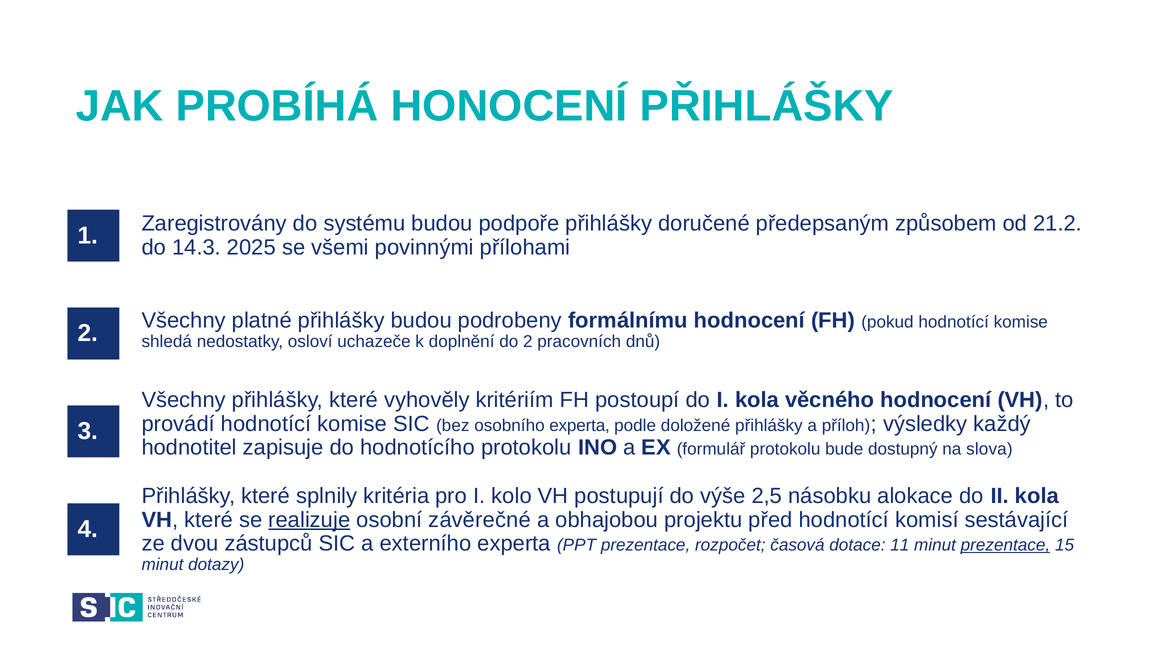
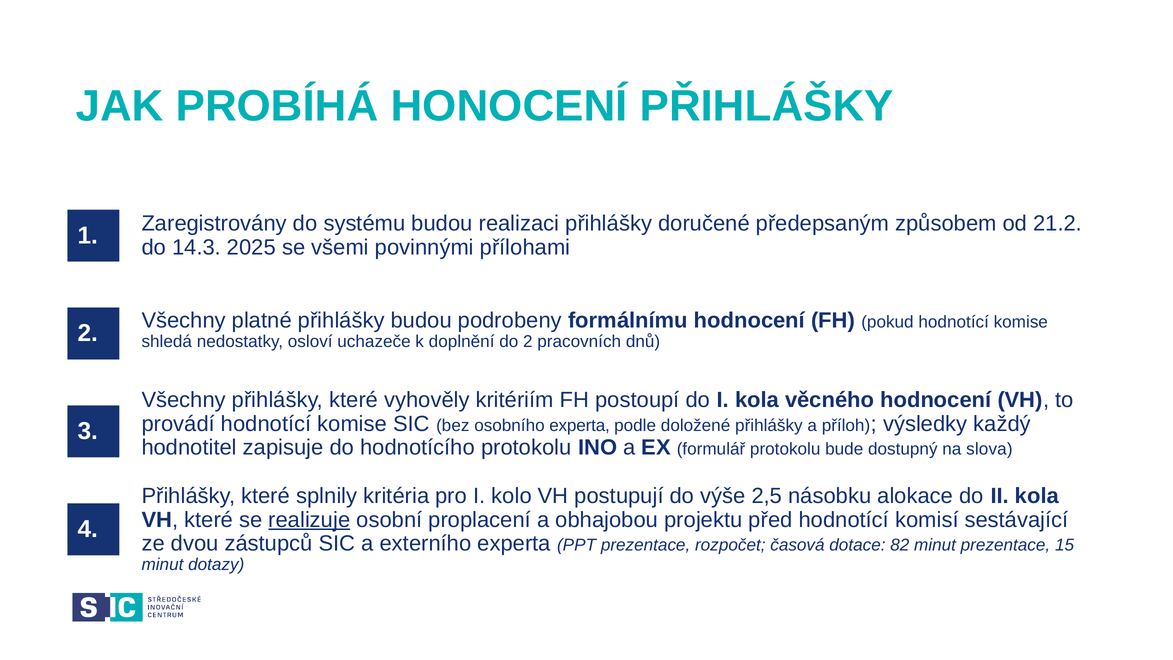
podpoře: podpoře -> realizaci (519, 224)
závěrečné: závěrečné -> proplacení (480, 520)
11: 11 -> 82 (900, 545)
prezentace underline: present -> none (1005, 545)
